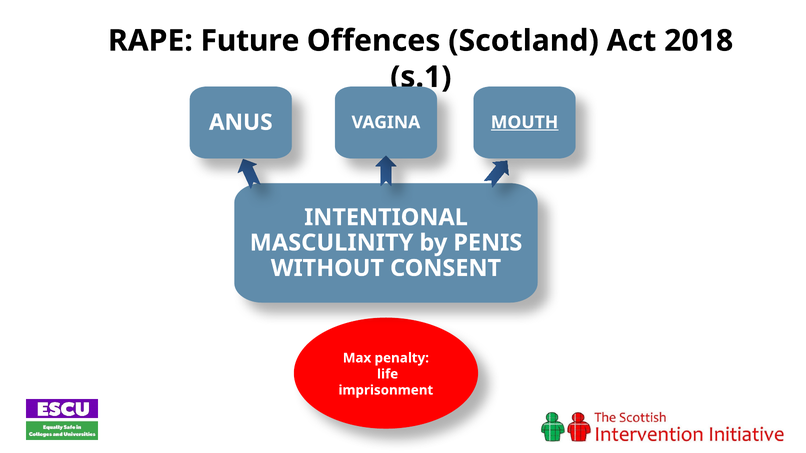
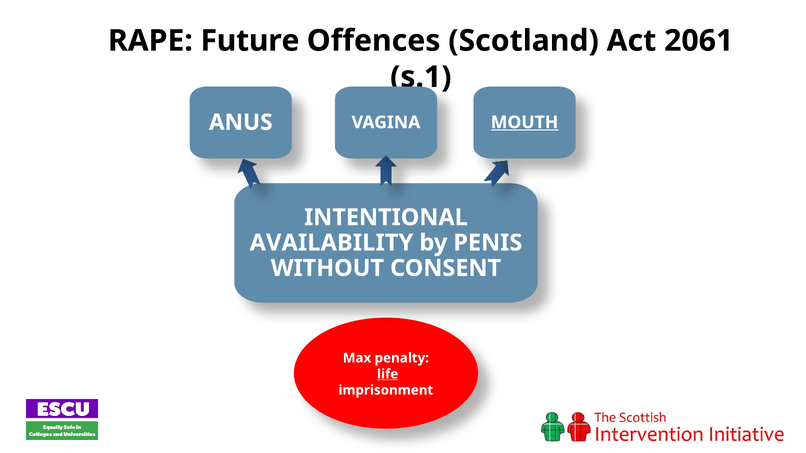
2018: 2018 -> 2061 (699, 41)
MASCULINITY: MASCULINITY -> AVAILABILITY (331, 243)
life underline: none -> present (388, 374)
